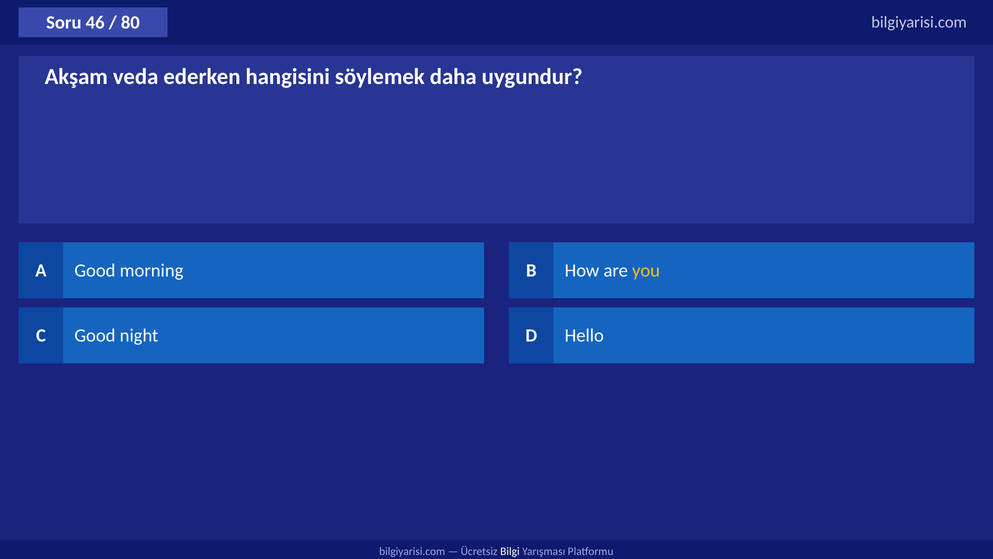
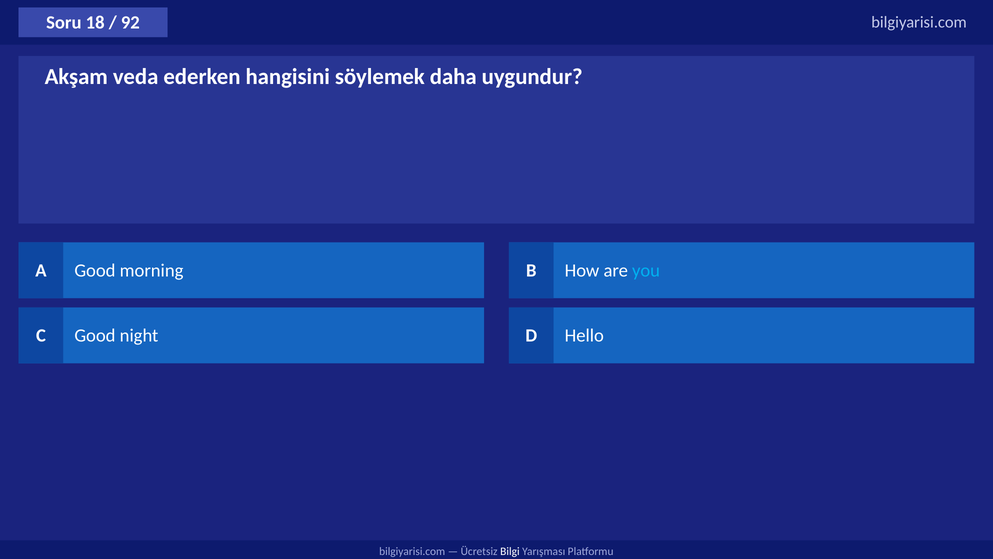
46: 46 -> 18 (95, 23)
80: 80 -> 92 (130, 23)
you colour: yellow -> light blue (646, 270)
